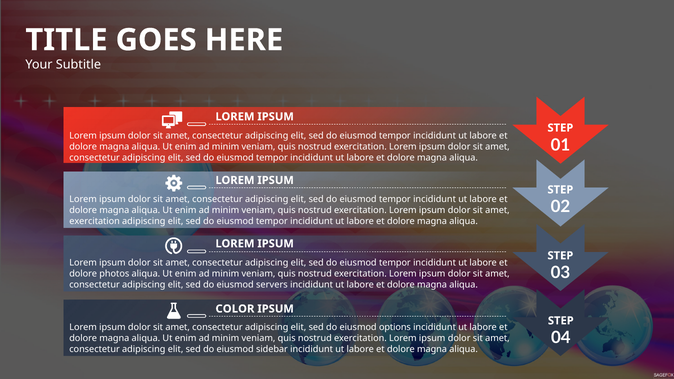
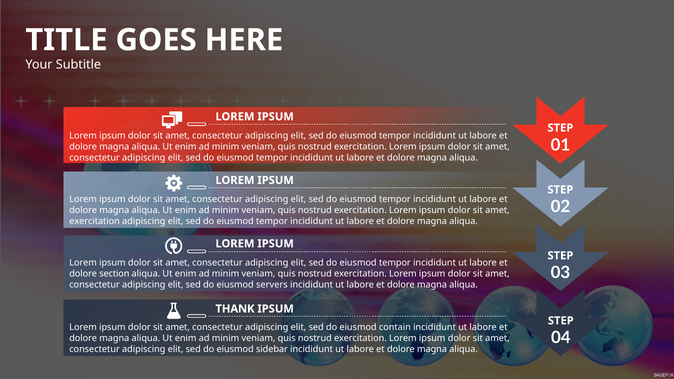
photos: photos -> section (114, 274)
COLOR: COLOR -> THANK (235, 309)
options: options -> contain (395, 327)
